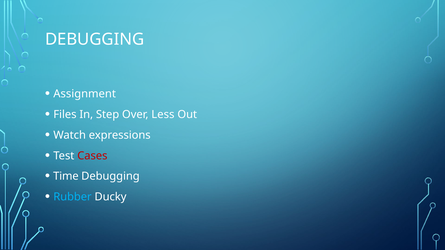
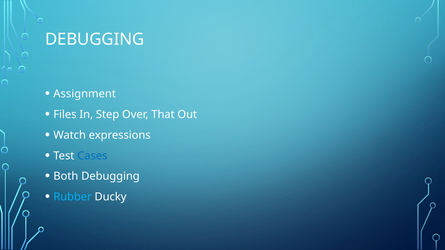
Less: Less -> That (163, 115)
Cases colour: red -> blue (92, 156)
Time: Time -> Both (66, 177)
